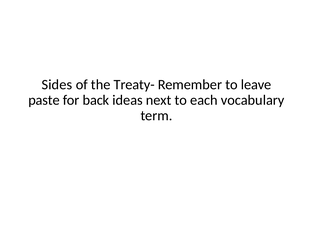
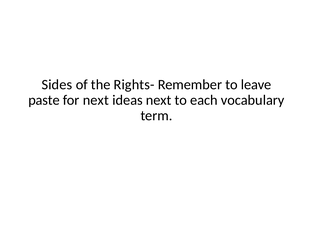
Treaty-: Treaty- -> Rights- (134, 84)
for back: back -> next (96, 100)
